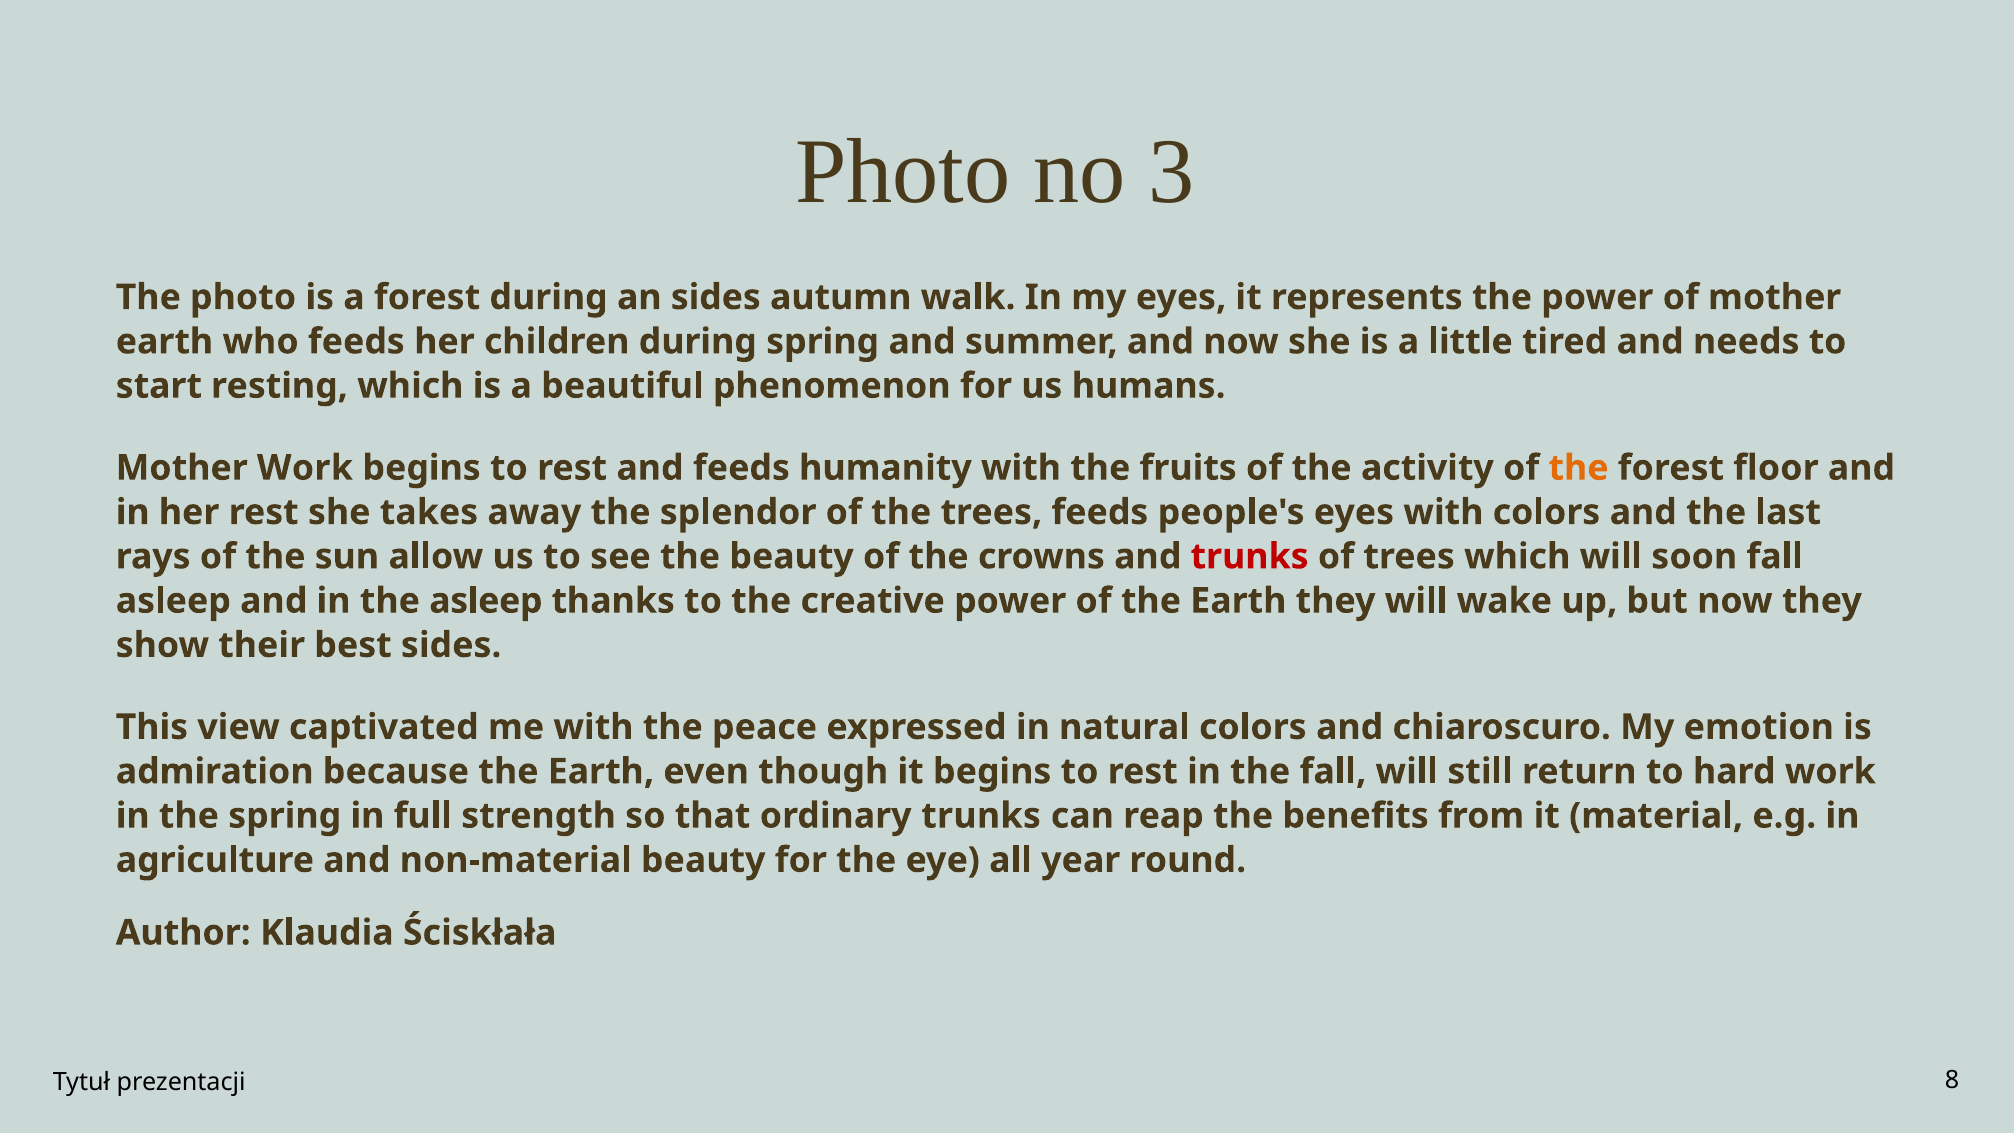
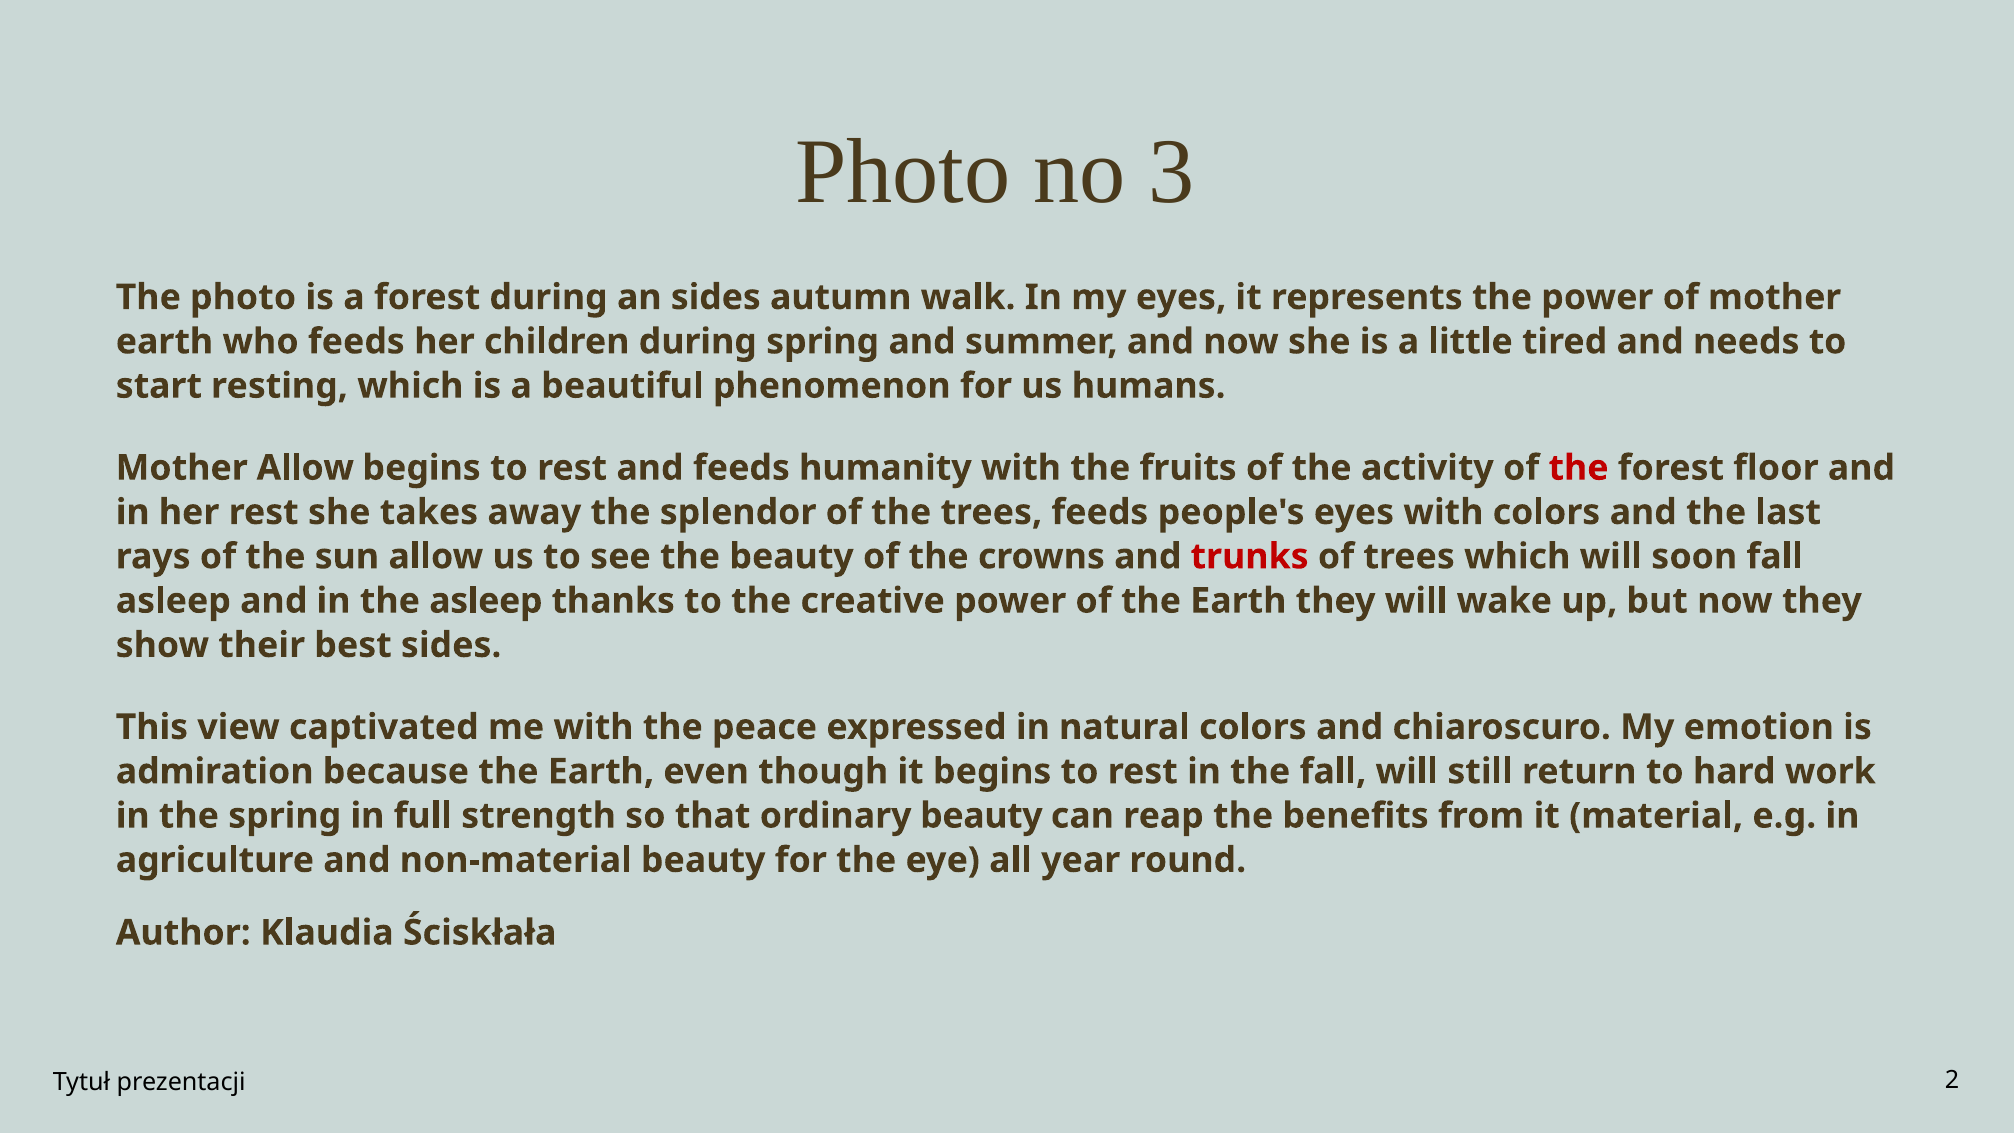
Mother Work: Work -> Allow (305, 468)
the colour: orange -> red (1579, 468)
ordinary trunks: trunks -> beauty (981, 816)
8: 8 -> 2 (1952, 1080)
